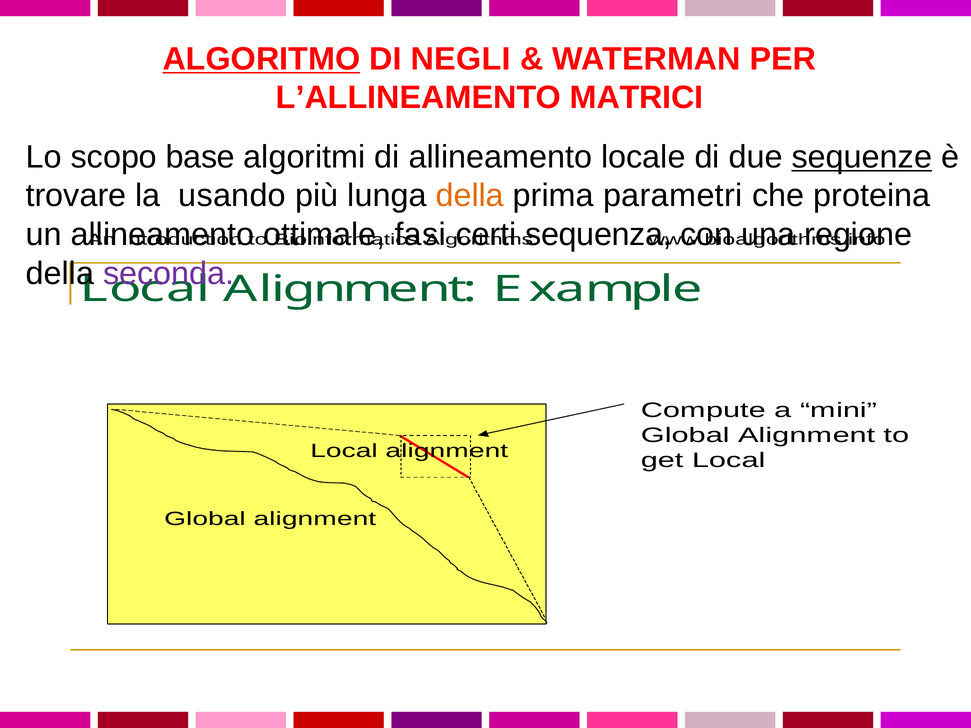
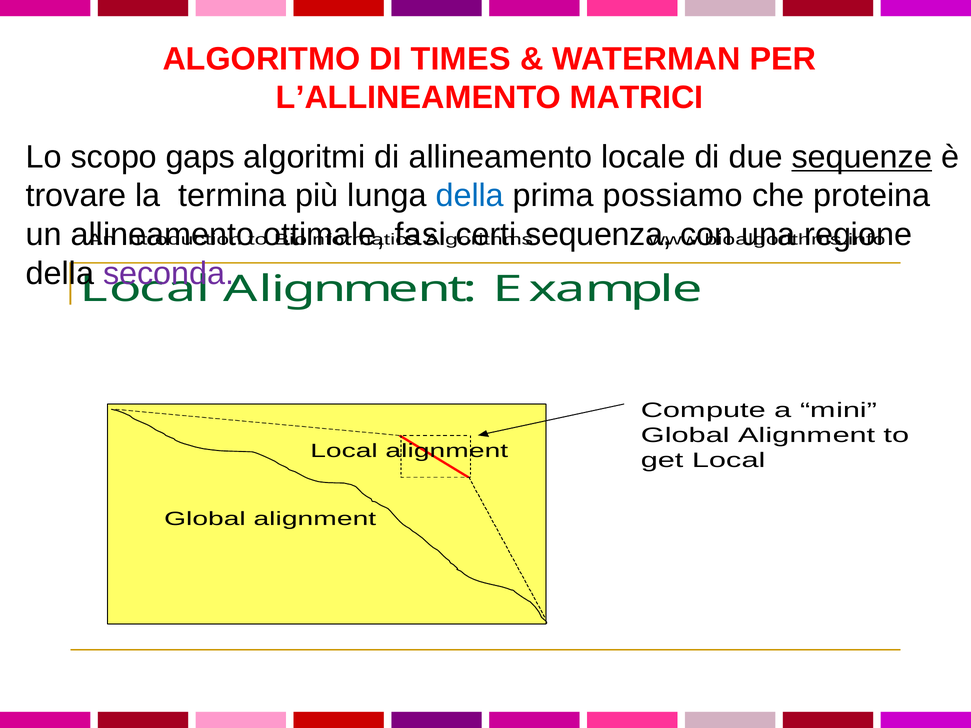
ALGORITMO underline: present -> none (261, 59)
NEGLI: NEGLI -> TIMES (461, 59)
base: base -> gaps (200, 157)
usando: usando -> termina (232, 196)
della colour: orange -> blue (470, 196)
parametri: parametri -> possiamo (673, 196)
